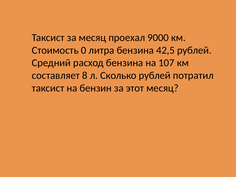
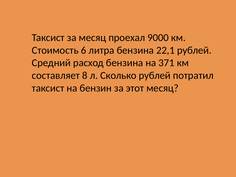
0: 0 -> 6 (84, 50)
42,5: 42,5 -> 22,1 (165, 50)
107: 107 -> 371 (166, 63)
